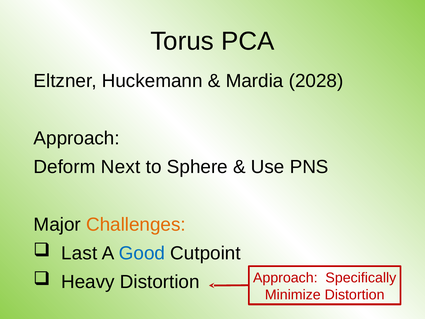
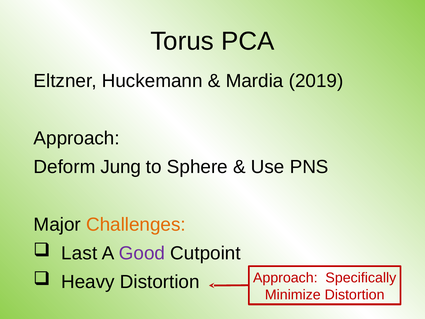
2028: 2028 -> 2019 (316, 81)
Next: Next -> Jung (121, 167)
Good colour: blue -> purple (142, 253)
